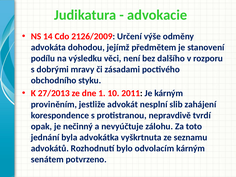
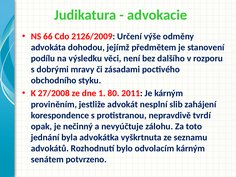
14: 14 -> 66 (48, 36)
27/2013: 27/2013 -> 27/2008 (54, 93)
10: 10 -> 80 (114, 93)
